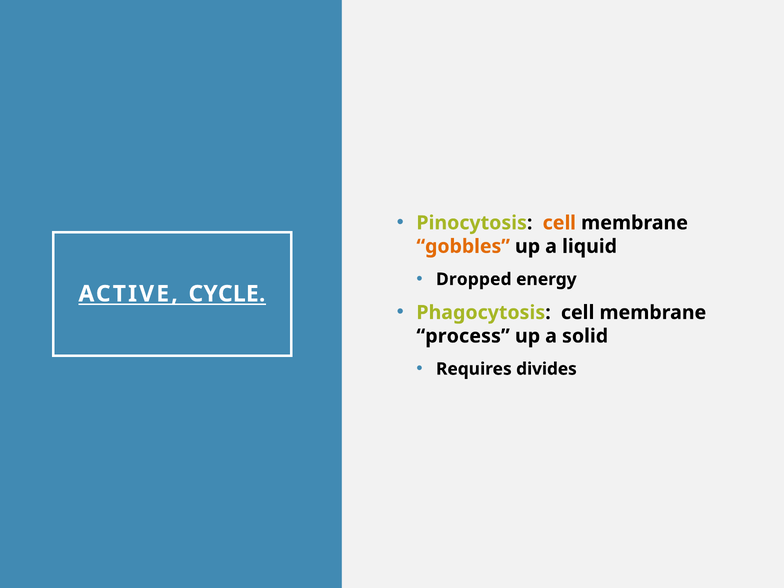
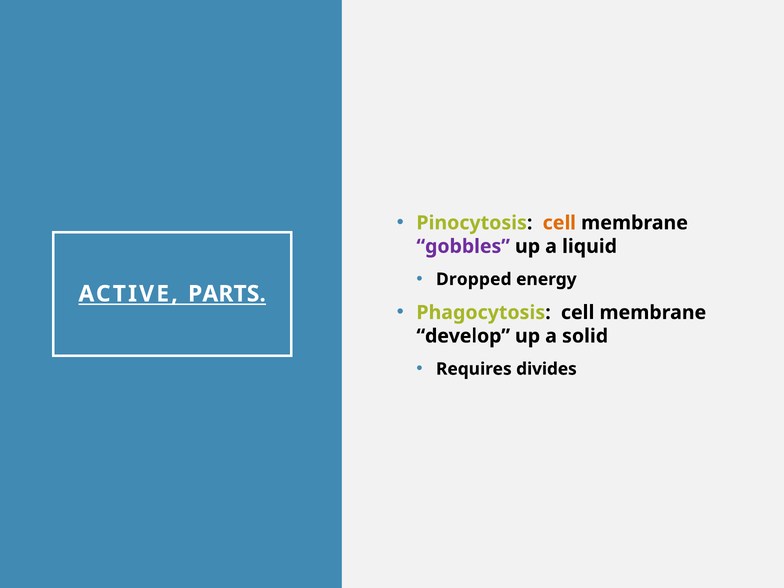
gobbles colour: orange -> purple (463, 246)
CYCLE: CYCLE -> PARTS (227, 294)
process: process -> develop (463, 336)
